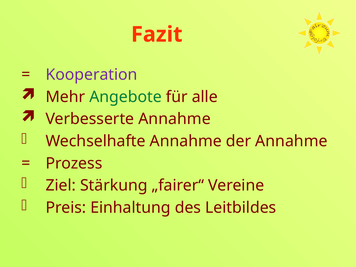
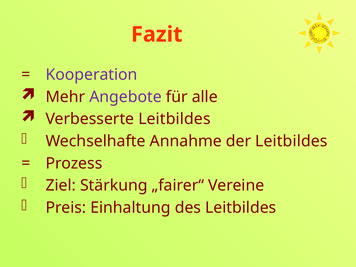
Angebote colour: green -> purple (126, 97)
Verbesserte Annahme: Annahme -> Leitbildes (174, 119)
der Annahme: Annahme -> Leitbildes (291, 141)
